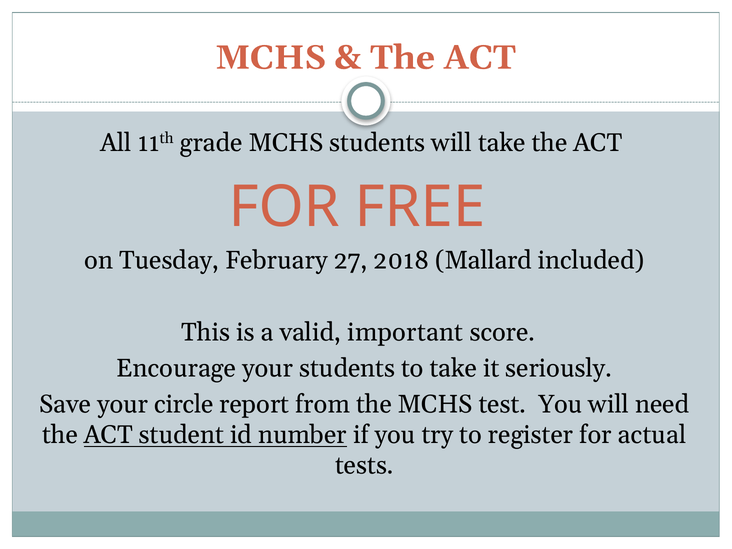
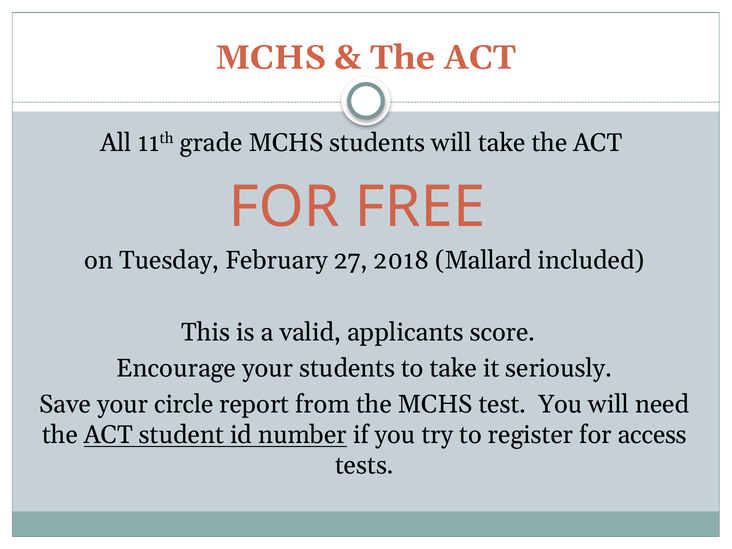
important: important -> applicants (405, 333)
actual: actual -> access (652, 435)
